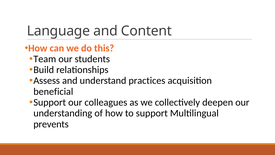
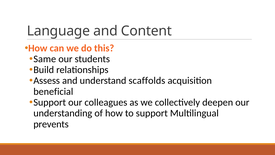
Team: Team -> Same (45, 59)
practices: practices -> scaffolds (147, 81)
